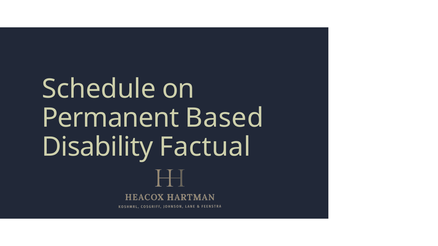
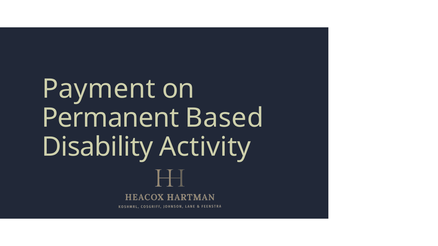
Schedule: Schedule -> Payment (99, 89)
Factual: Factual -> Activity (205, 147)
